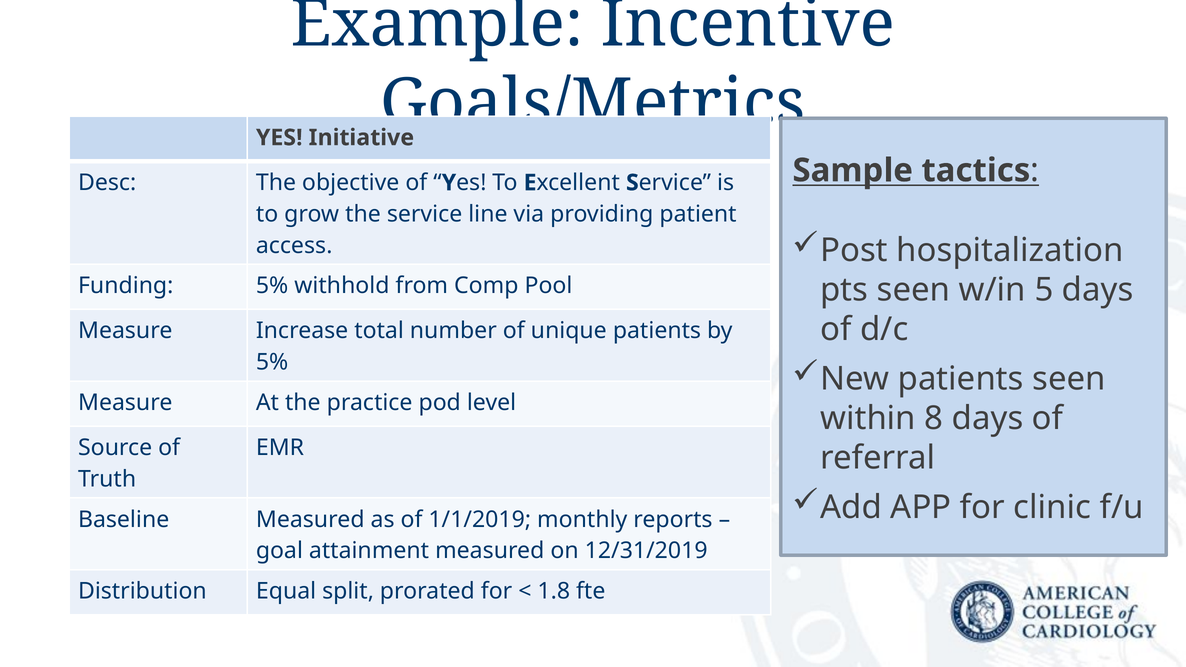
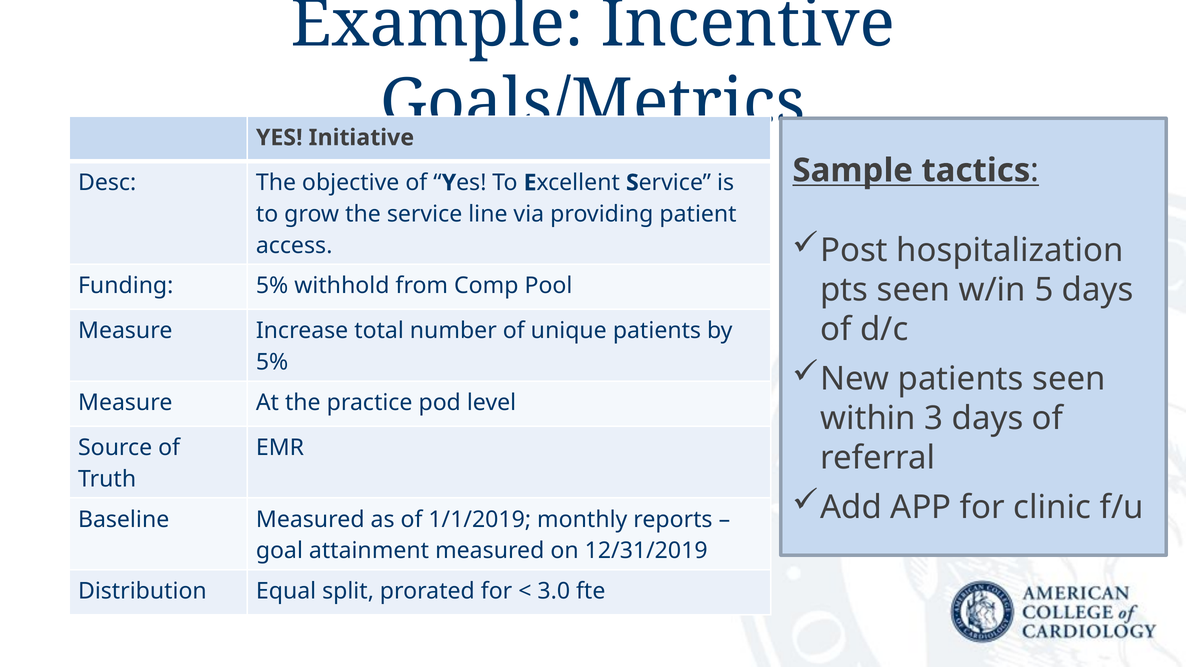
8: 8 -> 3 (934, 419)
1.8: 1.8 -> 3.0 (554, 591)
